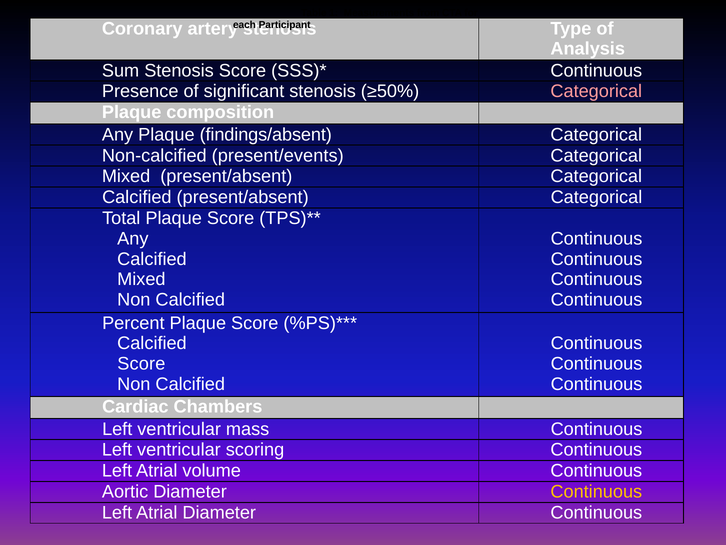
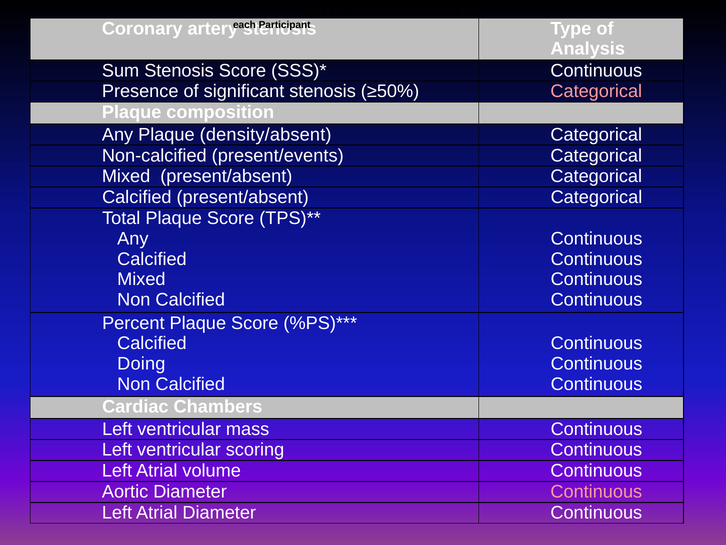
findings/absent: findings/absent -> density/absent (266, 134)
Score: Score -> Doing (141, 363)
Continuous colour: yellow -> pink (596, 491)
